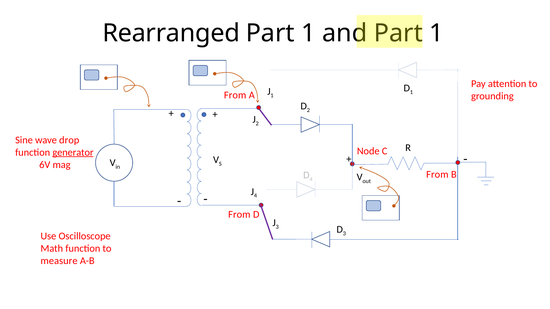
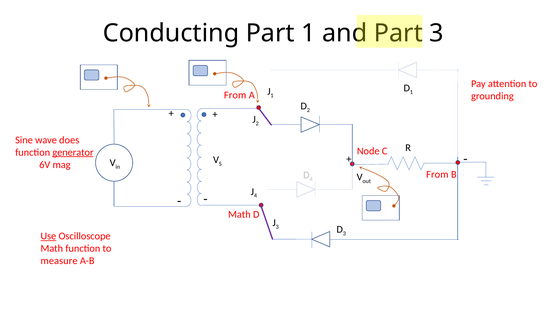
Rearranged: Rearranged -> Conducting (171, 33)
1: 1 -> 3 (437, 33)
drop: drop -> does (69, 140)
From: From -> Math (239, 215)
Use underline: none -> present (48, 236)
